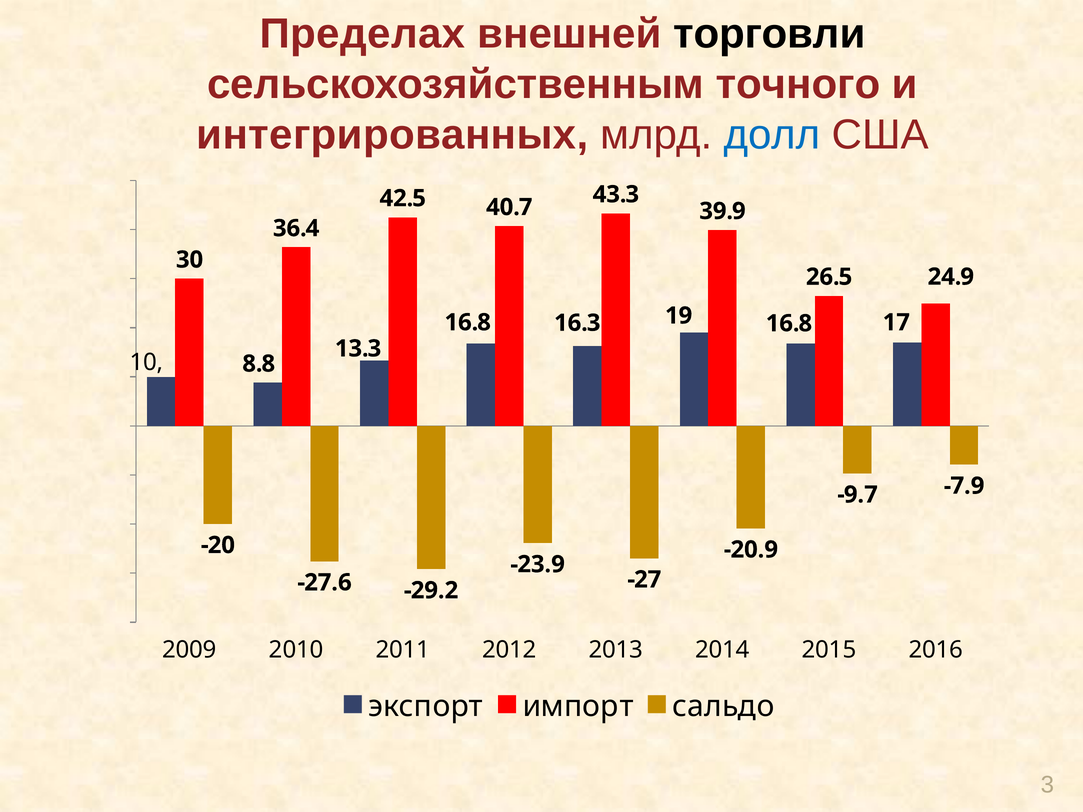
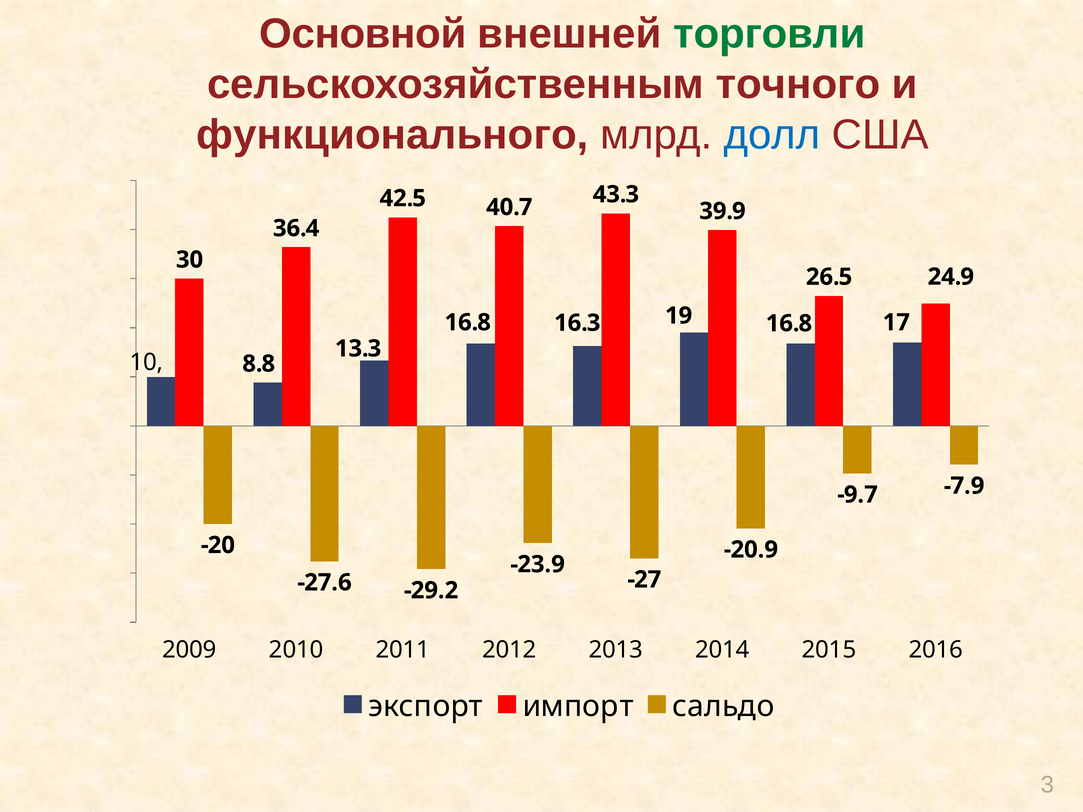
Пределах: Пределах -> Основной (363, 34)
торговли colour: black -> green (769, 34)
интегрированных: интегрированных -> функционального (392, 135)
